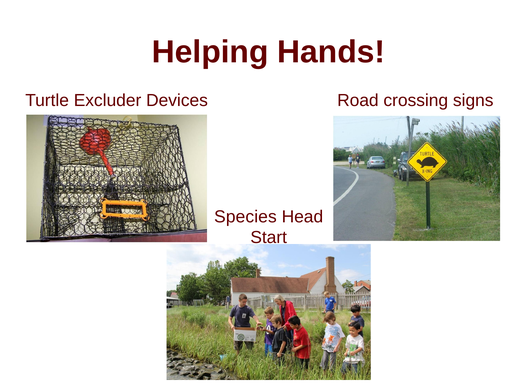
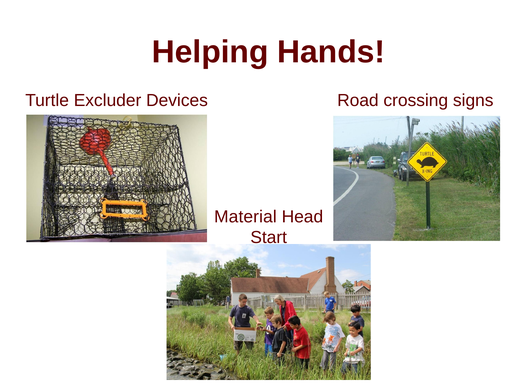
Species: Species -> Material (245, 217)
